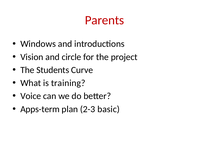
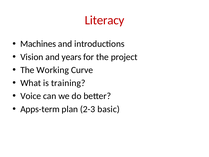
Parents: Parents -> Literacy (105, 20)
Windows: Windows -> Machines (38, 44)
circle: circle -> years (71, 57)
Students: Students -> Working (53, 70)
